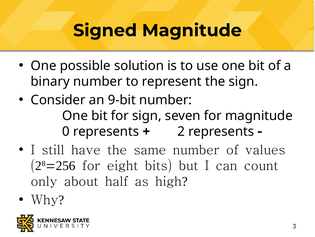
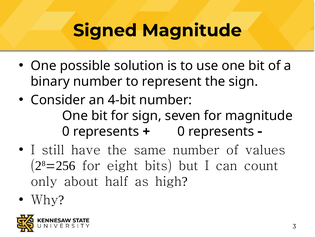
9-bit: 9-bit -> 4-bit (122, 100)
2: 2 -> 0 (181, 131)
